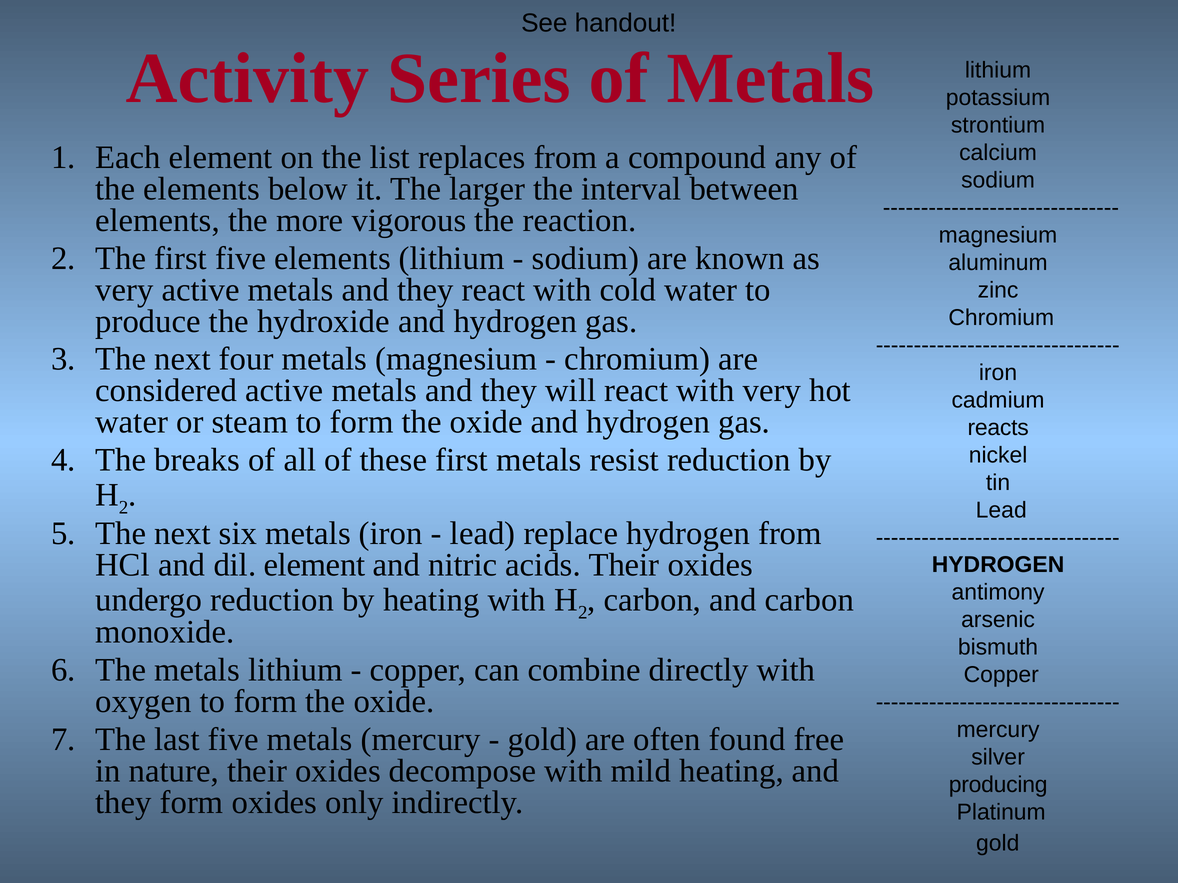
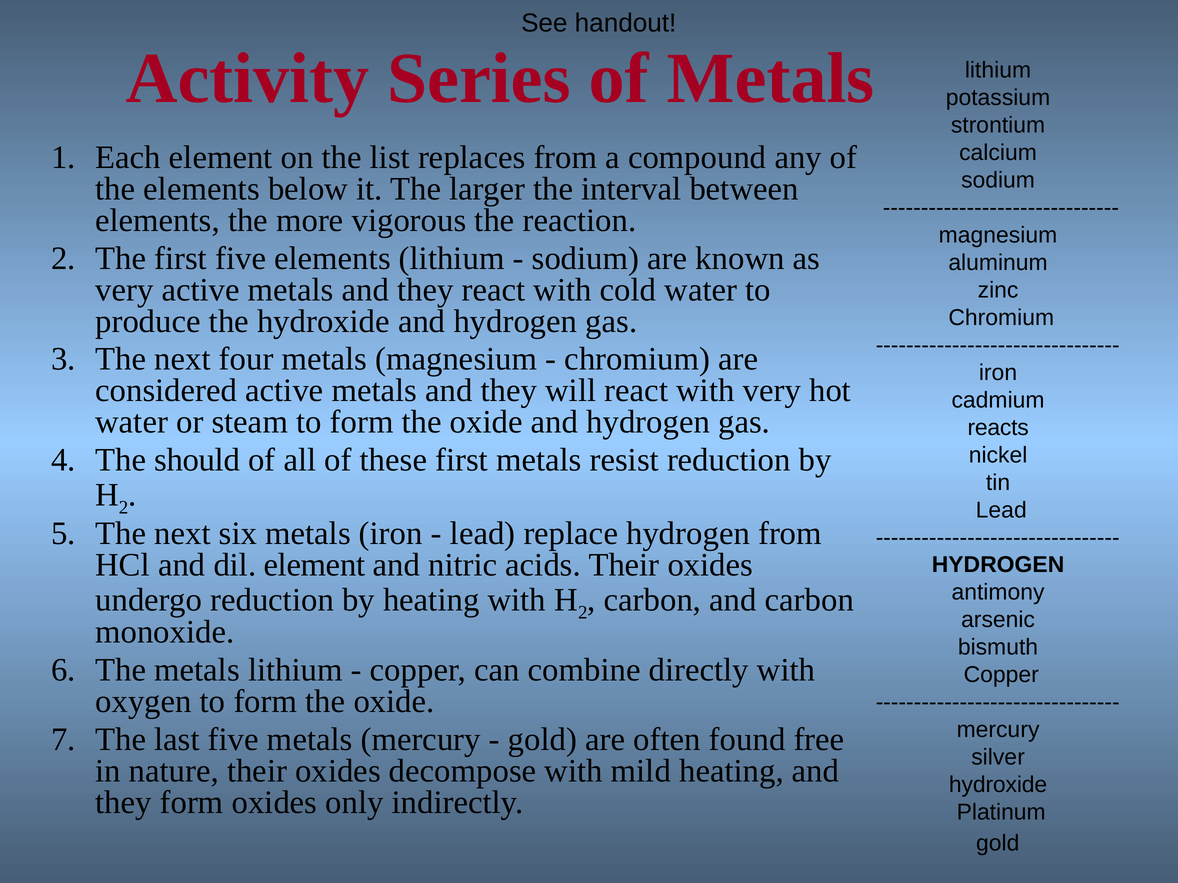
breaks: breaks -> should (197, 460)
producing: producing -> hydroxide (998, 785)
